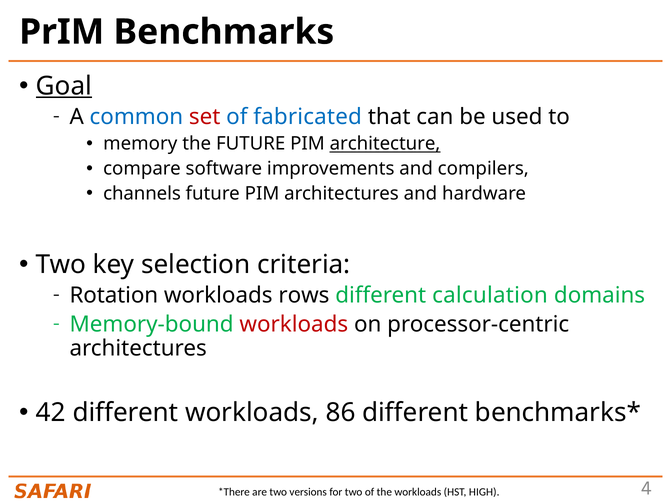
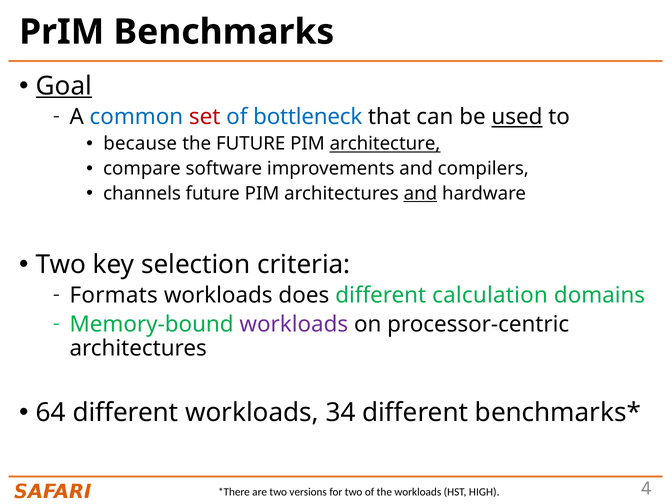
fabricated: fabricated -> bottleneck (308, 117)
used underline: none -> present (517, 117)
memory: memory -> because (140, 144)
and underline: none -> present (420, 194)
Rotation: Rotation -> Formats (114, 295)
rows: rows -> does (304, 295)
workloads colour: red -> purple (294, 324)
42: 42 -> 64 (51, 413)
86: 86 -> 34 (341, 413)
